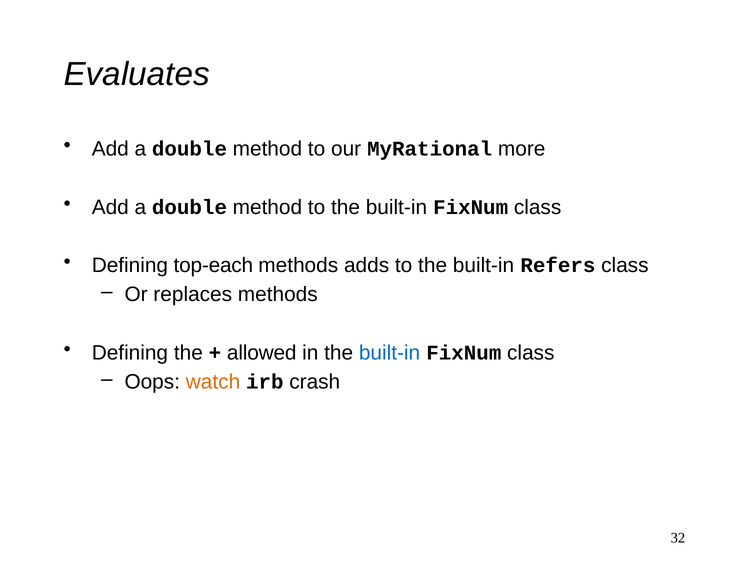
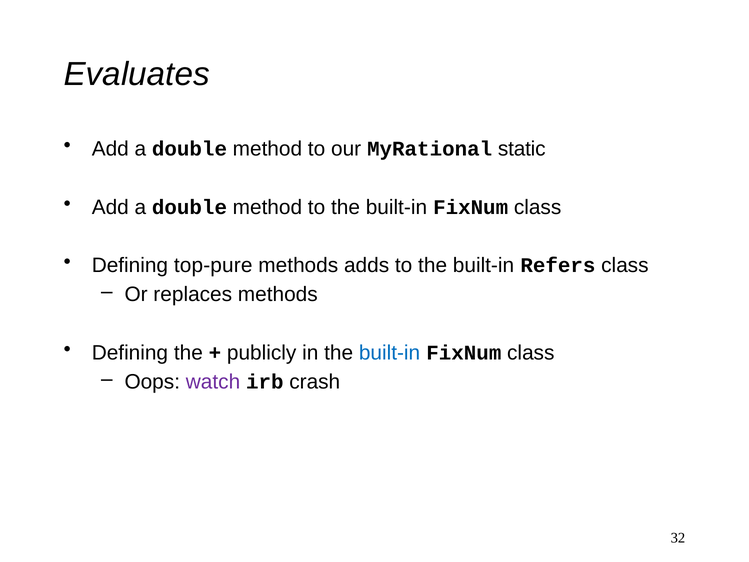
more: more -> static (522, 149)
top-each: top-each -> top-pure (213, 265)
allowed: allowed -> publicly (262, 353)
watch colour: orange -> purple (213, 382)
